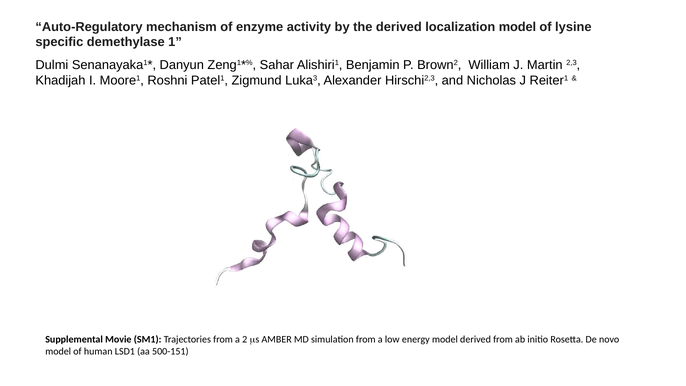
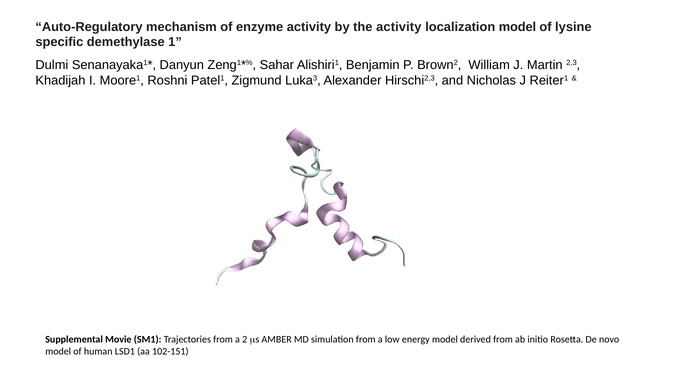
the derived: derived -> activity (399, 27)
500-151: 500-151 -> 102-151 (170, 351)
